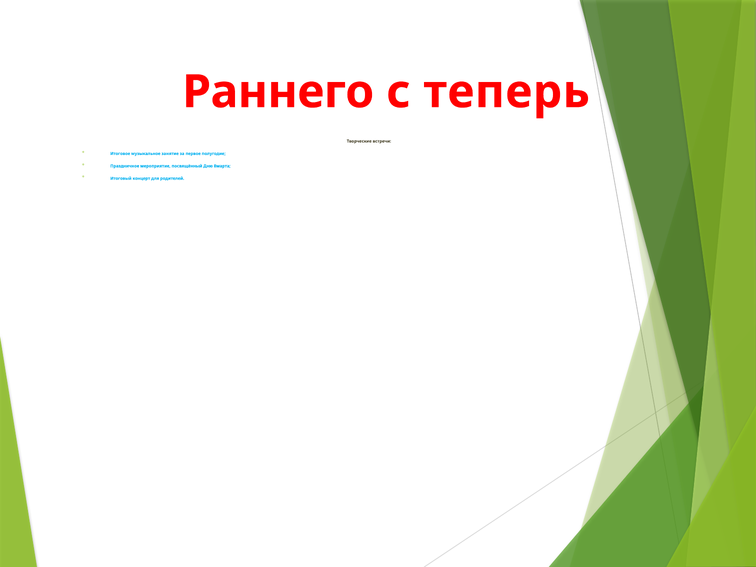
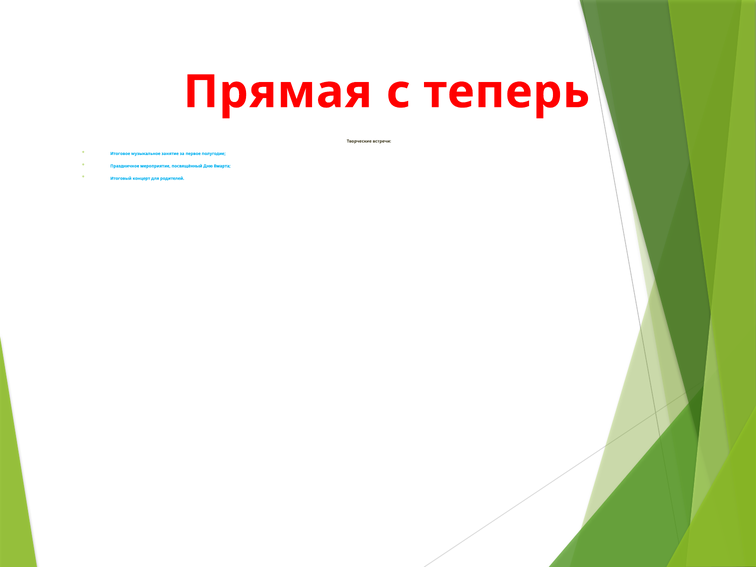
Раннего: Раннего -> Прямая (278, 92)
